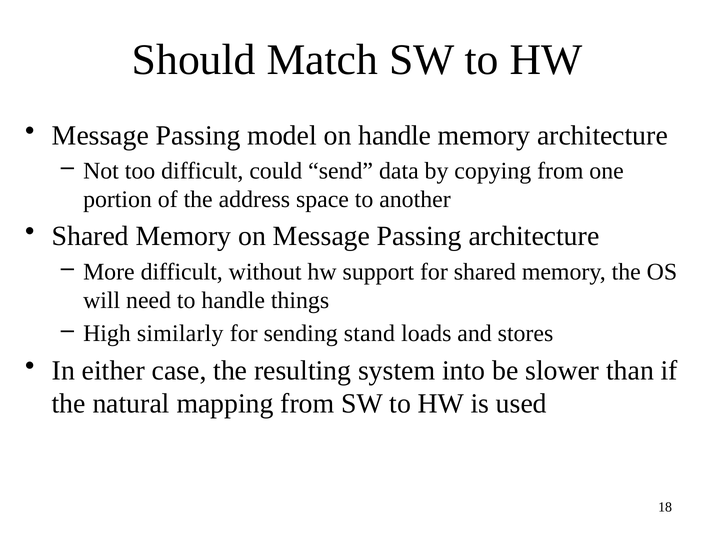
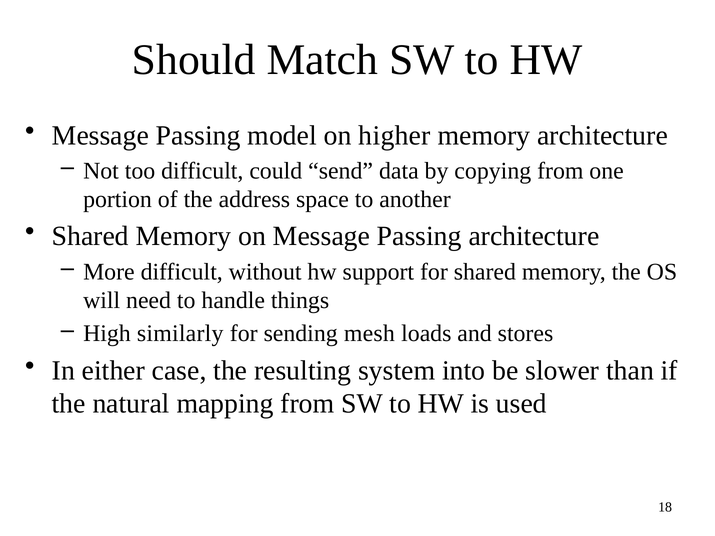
on handle: handle -> higher (395, 135)
stand: stand -> mesh (369, 334)
